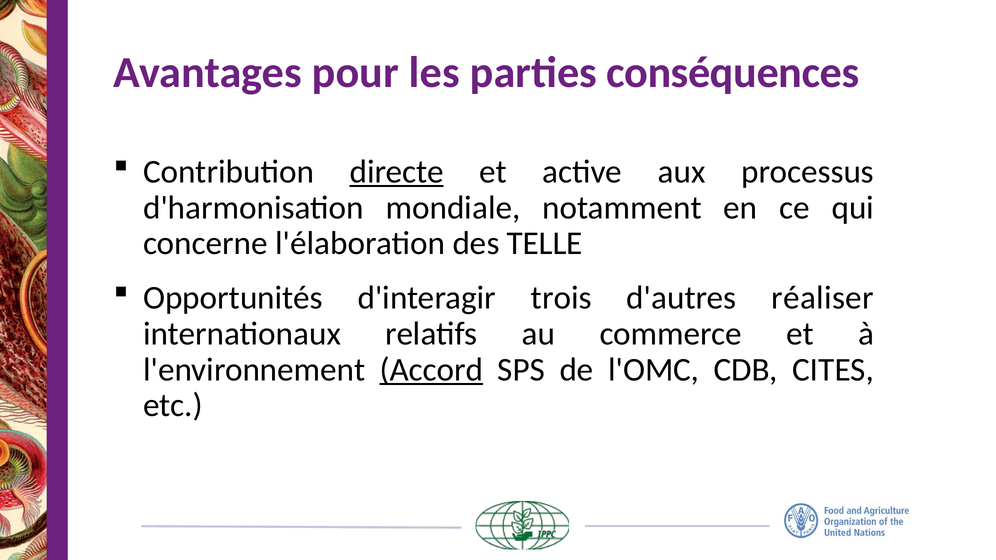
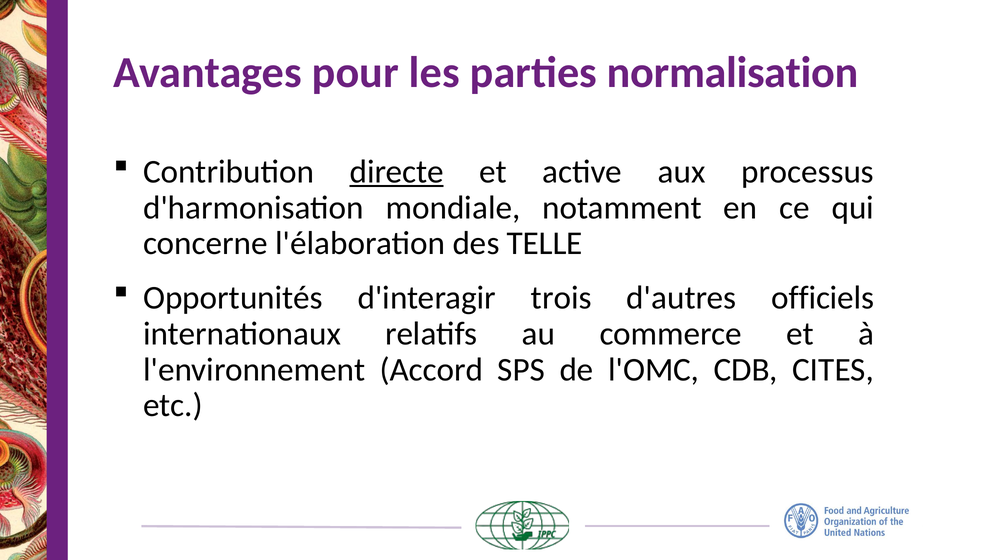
conséquences: conséquences -> normalisation (733, 73)
réaliser: réaliser -> officiels (823, 298)
Accord underline: present -> none (431, 370)
